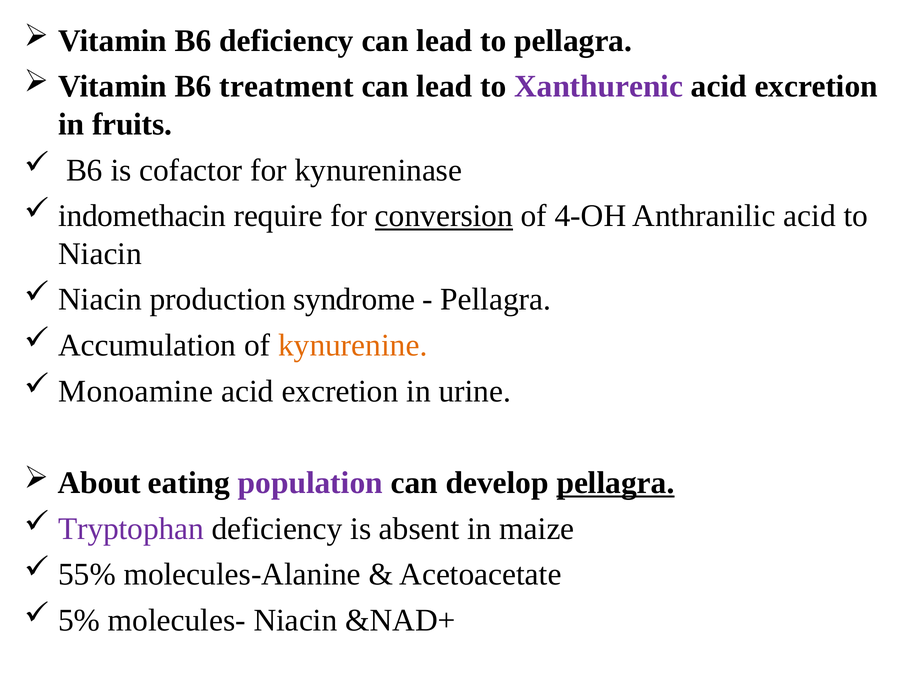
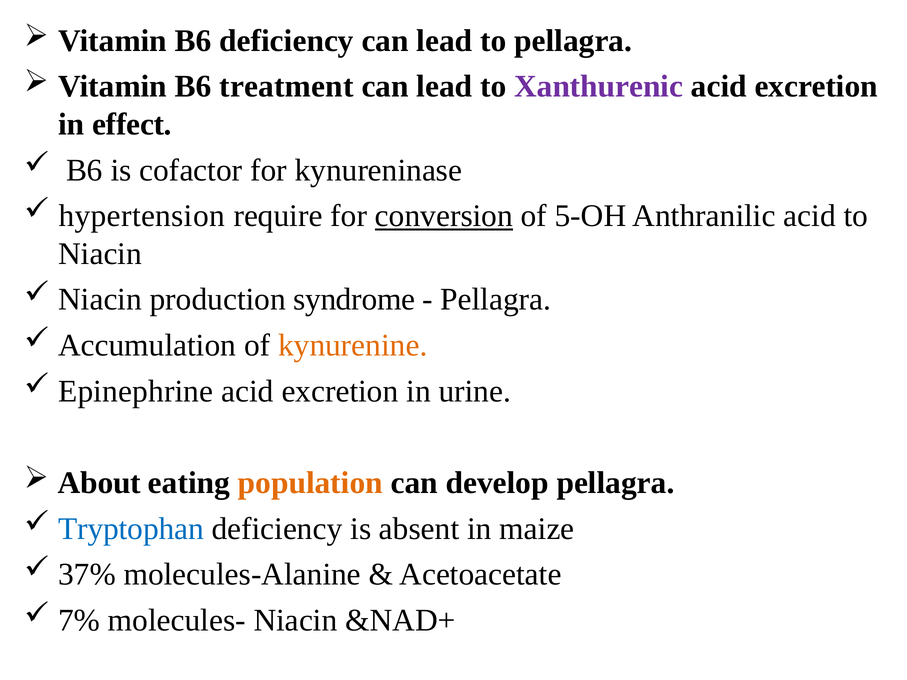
fruits: fruits -> effect (132, 124)
indomethacin: indomethacin -> hypertension (142, 216)
4-OH: 4-OH -> 5-OH (591, 216)
Monoamine: Monoamine -> Epinephrine (136, 391)
population colour: purple -> orange (310, 483)
pellagra underline: present -> none (615, 483)
Tryptophan colour: purple -> blue (131, 529)
55%: 55% -> 37% (87, 575)
5%: 5% -> 7% (79, 621)
